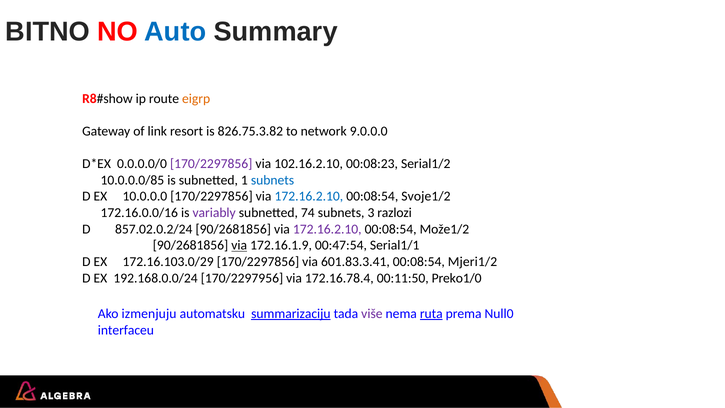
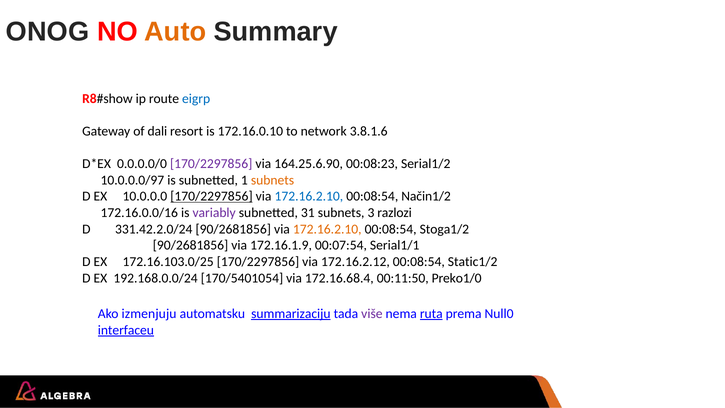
BITNO: BITNO -> ONOG (48, 32)
Auto colour: blue -> orange (175, 32)
eigrp colour: orange -> blue (196, 99)
link: link -> dali (157, 131)
826.75.3.82: 826.75.3.82 -> 172.16.0.10 (250, 131)
9.0.0.0: 9.0.0.0 -> 3.8.1.6 (369, 131)
102.16.2.10: 102.16.2.10 -> 164.25.6.90 (309, 164)
10.0.0.0/85: 10.0.0.0/85 -> 10.0.0.0/97 (132, 180)
subnets colour: blue -> orange (273, 180)
170/2297856 underline: none -> present (211, 196)
Svoje1/2: Svoje1/2 -> Način1/2 (426, 196)
74: 74 -> 31 (308, 213)
857.02.0.2/24: 857.02.0.2/24 -> 331.42.2.0/24 (154, 229)
172.16.2.10 colour: purple -> orange (327, 229)
Može1/2: Može1/2 -> Stoga1/2 (444, 229)
via underline: present -> none (239, 245)
00:47:54: 00:47:54 -> 00:07:54 (341, 245)
172.16.103.0/29: 172.16.103.0/29 -> 172.16.103.0/25 (168, 262)
601.83.3.41: 601.83.3.41 -> 172.16.2.12 (355, 262)
Mjeri1/2: Mjeri1/2 -> Static1/2 (473, 262)
170/2297956: 170/2297956 -> 170/5401054 (242, 278)
172.16.78.4: 172.16.78.4 -> 172.16.68.4 (339, 278)
interfaceu underline: none -> present (126, 330)
